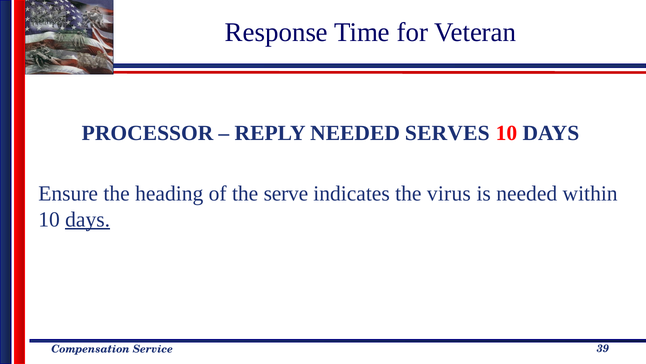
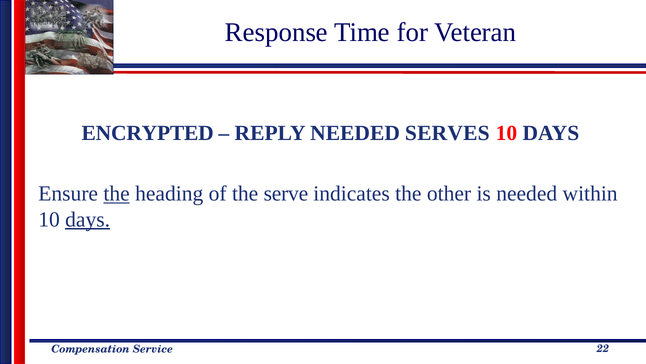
PROCESSOR: PROCESSOR -> ENCRYPTED (148, 133)
the underline: none -> present (117, 193)
virus: virus -> other (449, 193)
39: 39 -> 22 (603, 348)
